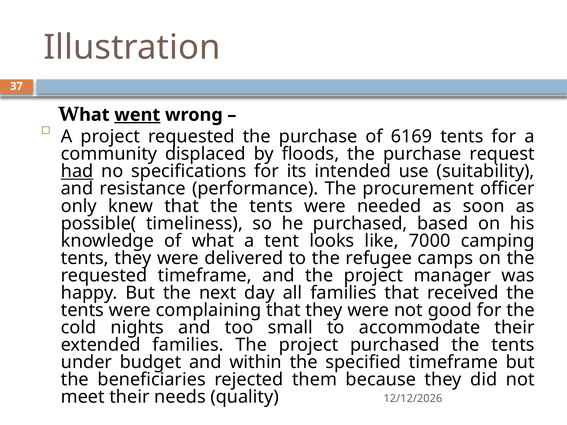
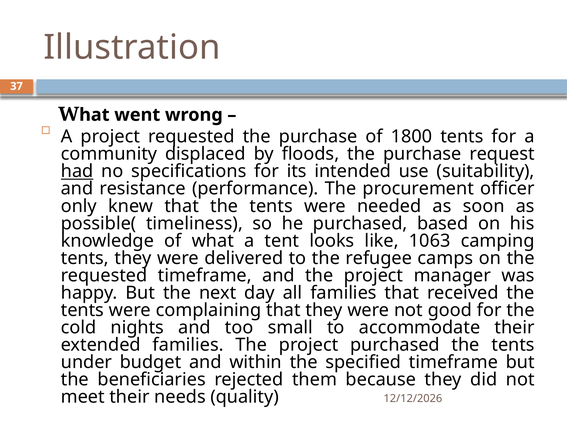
went underline: present -> none (137, 115)
6169: 6169 -> 1800 (411, 137)
7000: 7000 -> 1063 (430, 241)
